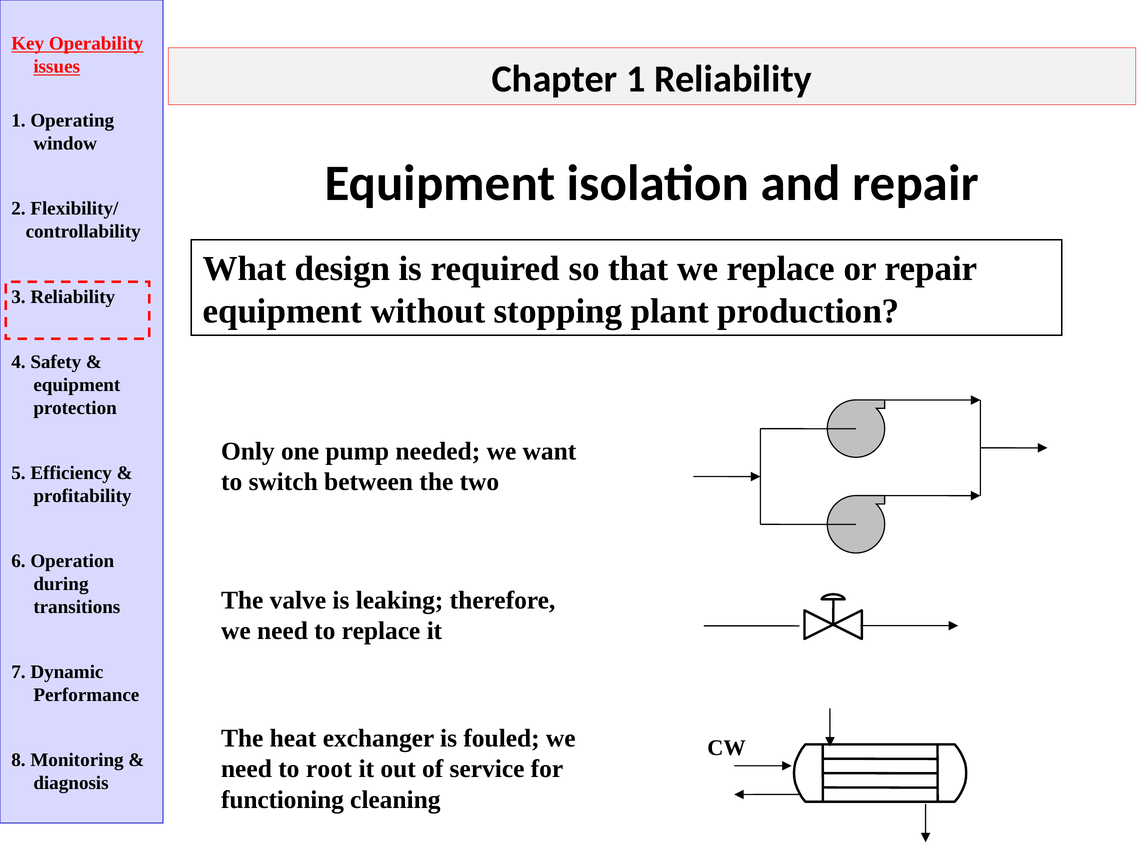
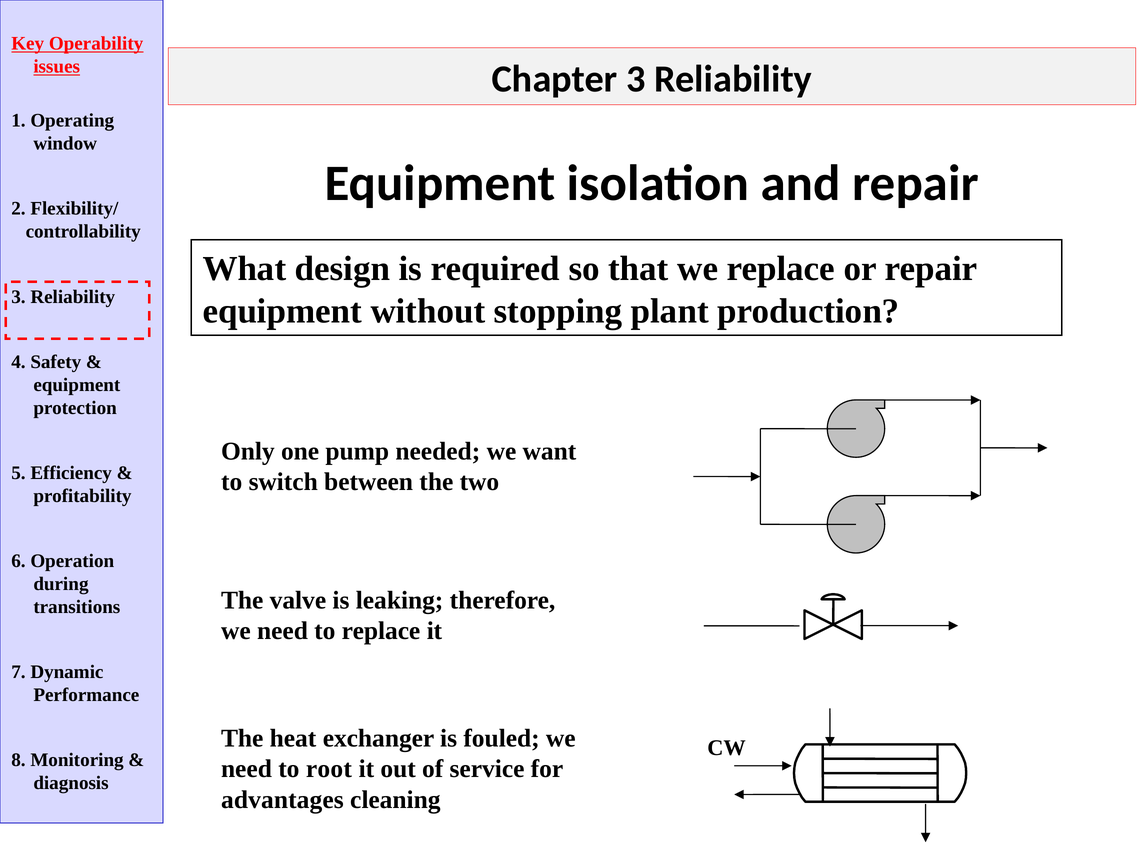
Chapter 1: 1 -> 3 (636, 79)
functioning: functioning -> advantages (282, 800)
